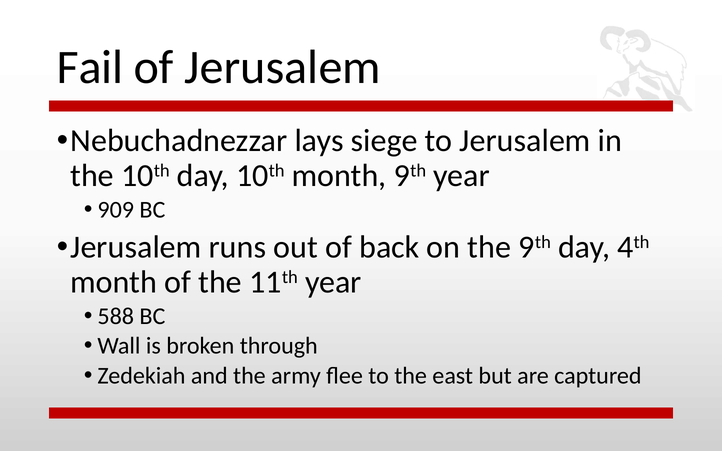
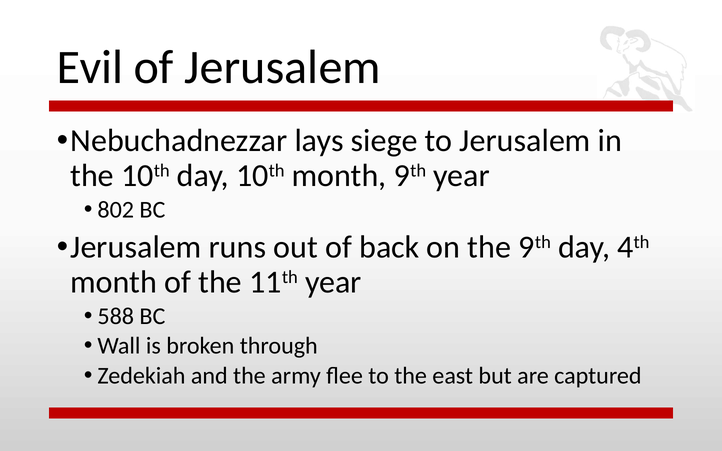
Fail: Fail -> Evil (90, 67)
909: 909 -> 802 (116, 210)
